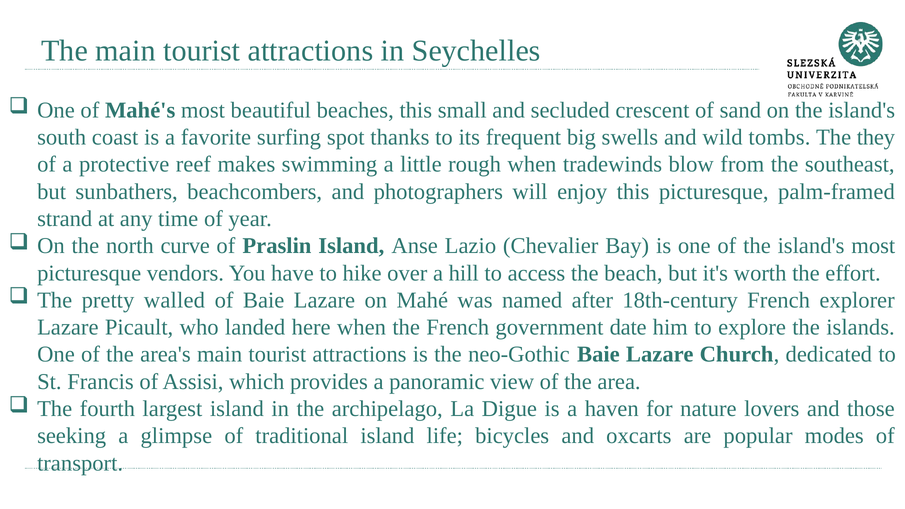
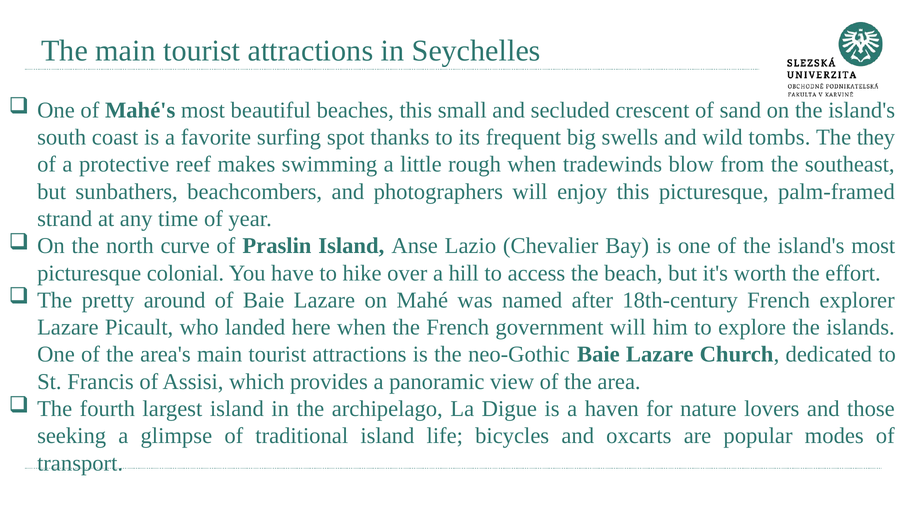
vendors: vendors -> colonial (185, 273)
walled: walled -> around (175, 300)
government date: date -> will (628, 327)
